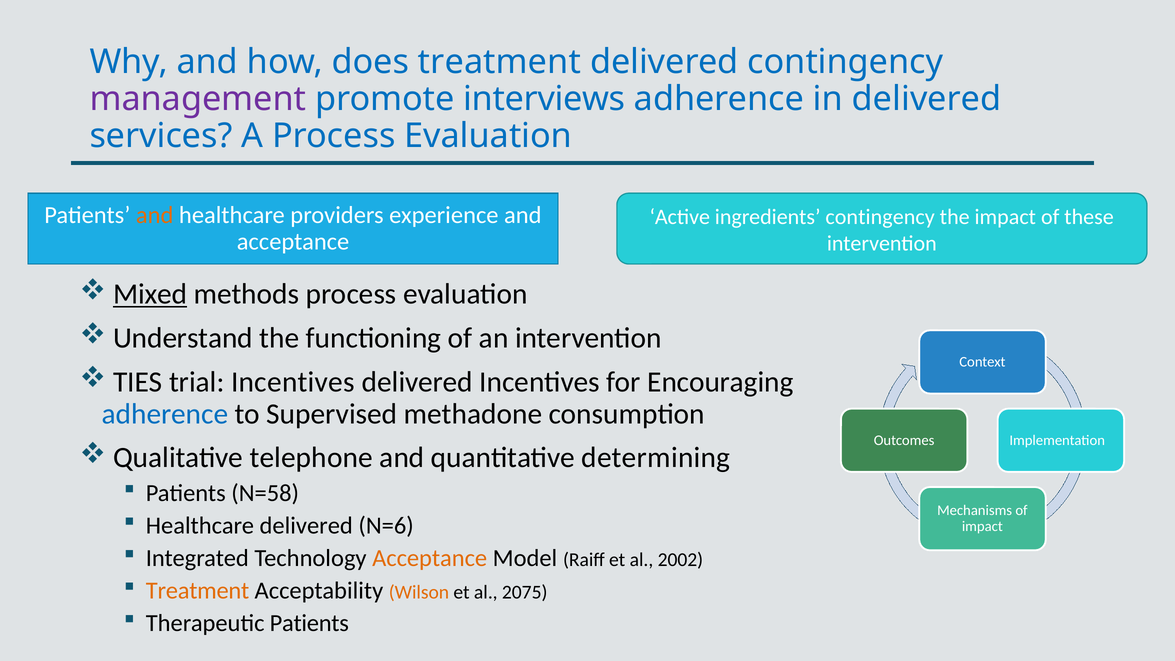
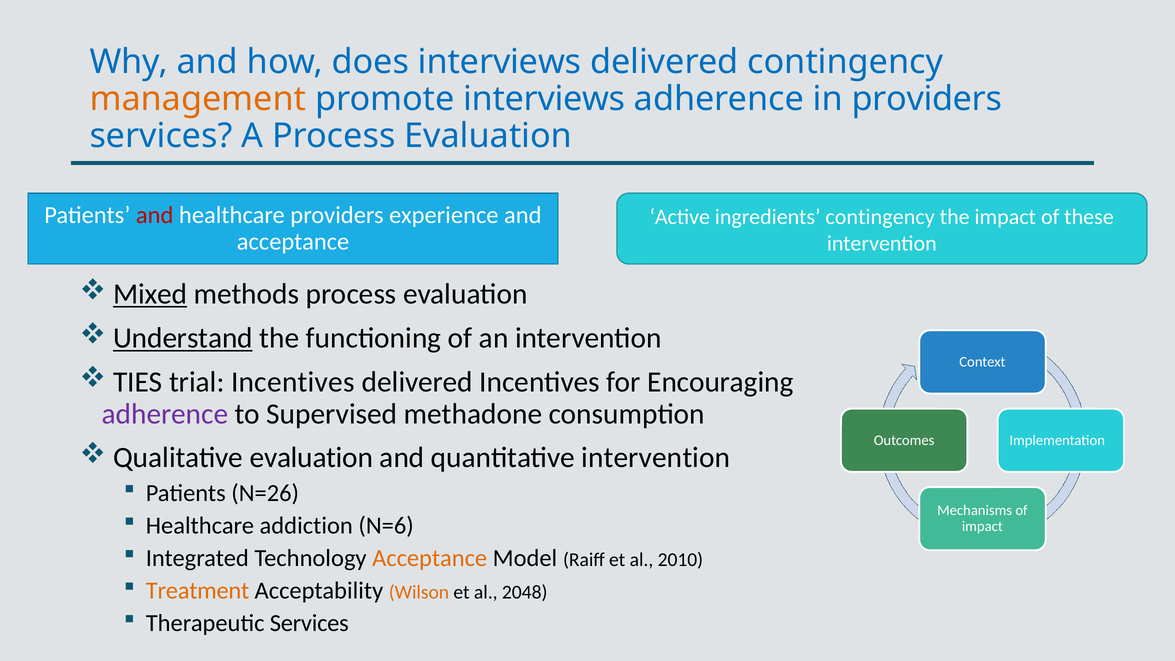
does treatment: treatment -> interviews (500, 62)
management colour: purple -> orange (198, 99)
in delivered: delivered -> providers (927, 99)
and colour: orange -> red (155, 215)
Understand underline: none -> present (183, 338)
adherence colour: blue -> purple (165, 414)
Qualitative telephone: telephone -> evaluation (311, 458)
quantitative determining: determining -> intervention (656, 458)
N=58: N=58 -> N=26 (265, 493)
Healthcare delivered: delivered -> addiction (306, 526)
2002: 2002 -> 2010 (680, 560)
2075: 2075 -> 2048 (525, 592)
Therapeutic Patients: Patients -> Services (309, 623)
